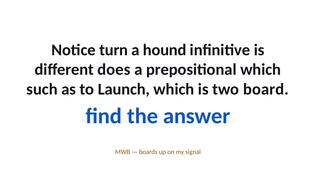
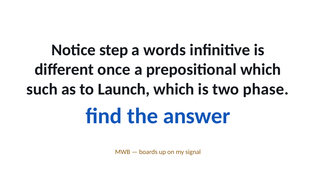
turn: turn -> step (114, 50)
hound: hound -> words (165, 50)
does: does -> once (114, 70)
board: board -> phase (266, 90)
